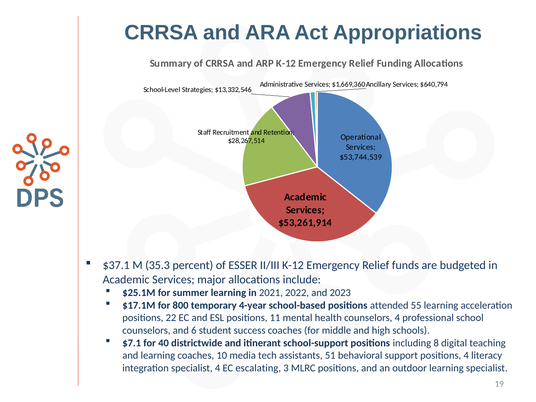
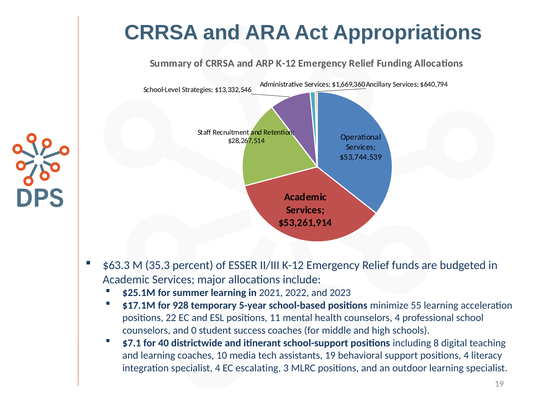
$37.1: $37.1 -> $63.3 (116, 265)
800: 800 -> 928 (181, 305)
4-year: 4-year -> 5-year (253, 305)
attended: attended -> minimize (389, 305)
6: 6 -> 0 (194, 330)
assistants 51: 51 -> 19 (330, 355)
